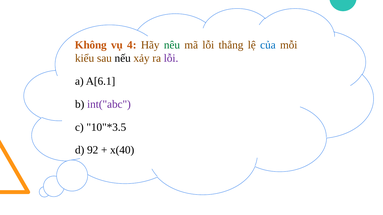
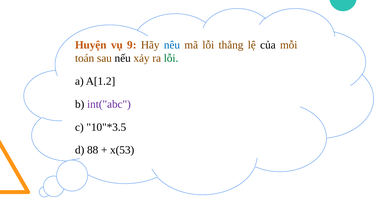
Không: Không -> Huyện (91, 45)
4: 4 -> 9 (132, 45)
nêu colour: green -> blue (172, 45)
của colour: blue -> black (268, 45)
kiểu: kiểu -> toán (85, 58)
lỗi colour: purple -> green (171, 58)
A[6.1: A[6.1 -> A[1.2 (101, 81)
92: 92 -> 88 (93, 150)
x(40: x(40 -> x(53 (122, 150)
